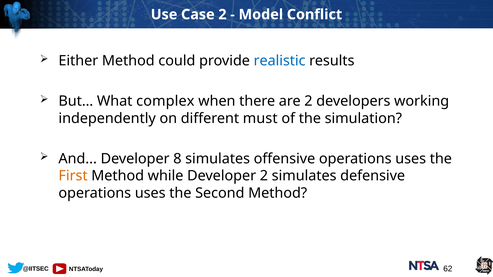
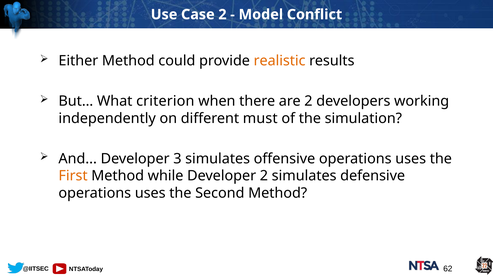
realistic colour: blue -> orange (280, 61)
complex: complex -> criterion (165, 101)
8: 8 -> 3 (177, 159)
